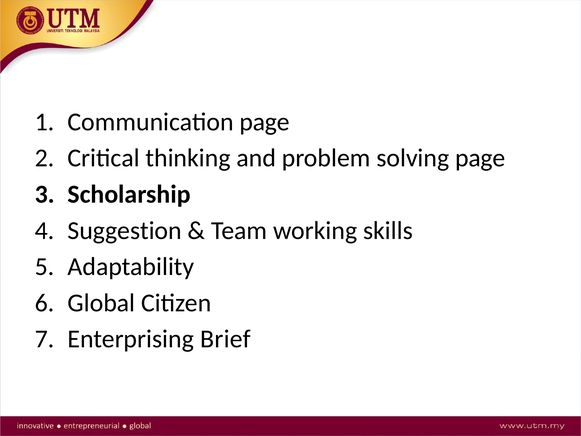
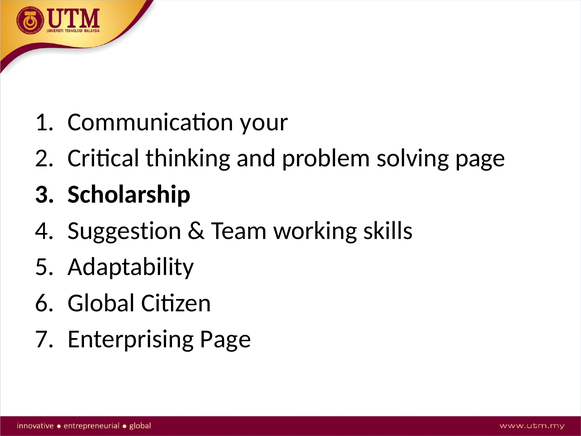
Communication page: page -> your (264, 122)
Enterprising Brief: Brief -> Page (226, 339)
